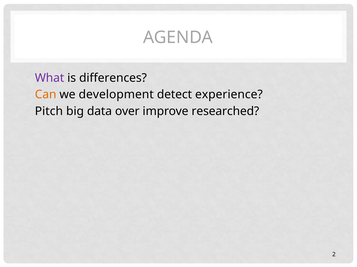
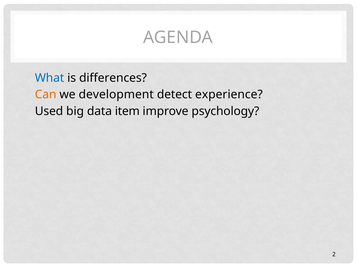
What colour: purple -> blue (49, 78)
Pitch: Pitch -> Used (49, 111)
over: over -> item (127, 111)
researched: researched -> psychology (225, 111)
